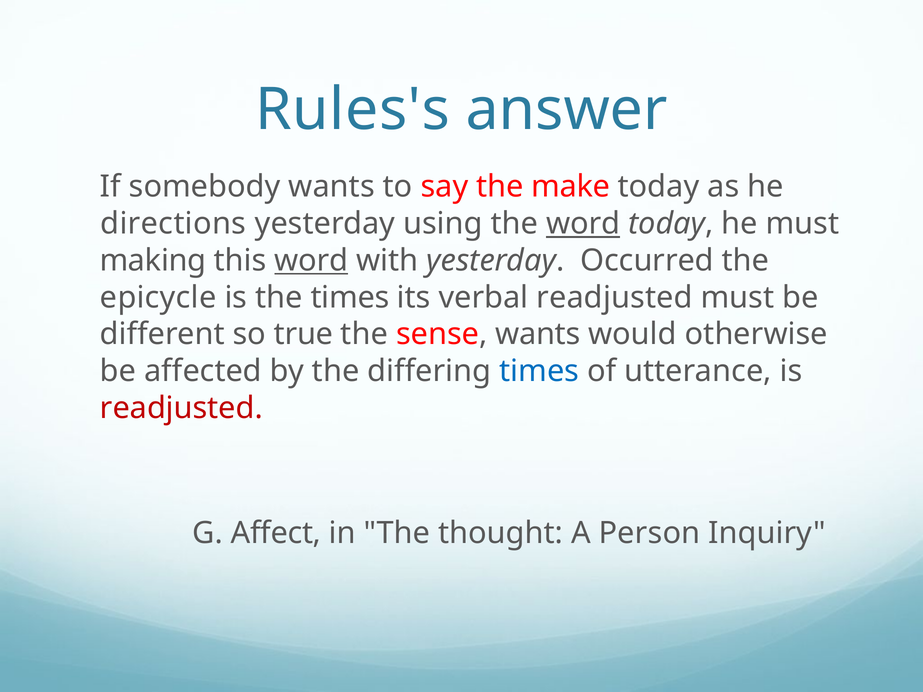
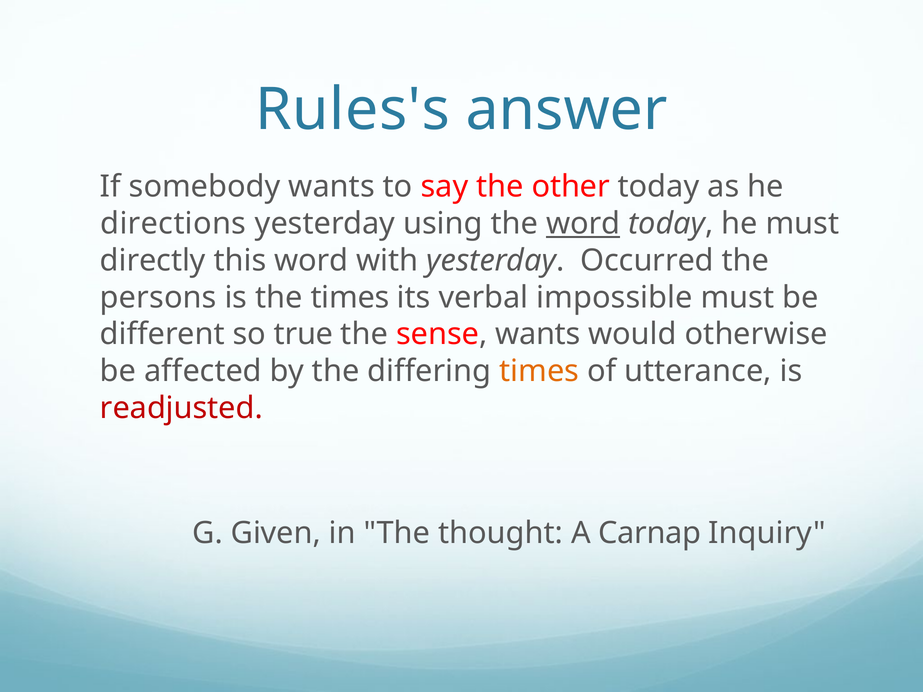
make: make -> other (571, 187)
making: making -> directly (153, 261)
word underline: present -> none (311, 261)
epicycle: epicycle -> persons (158, 298)
verbal readjusted: readjusted -> impossible (615, 298)
times colour: blue -> orange (539, 371)
Affect: Affect -> Given (276, 533)
Person: Person -> Carnap (650, 533)
